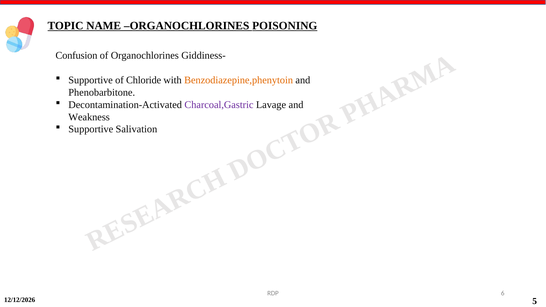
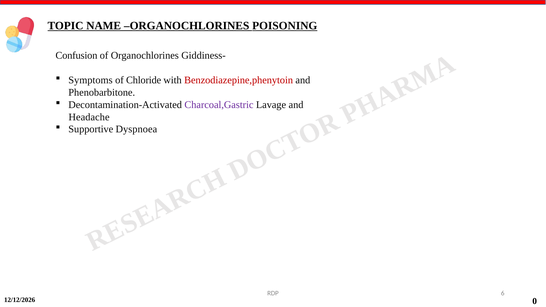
Supportive: Supportive -> Symptoms (91, 80)
Benzodiazepine,phenytoin colour: orange -> red (239, 80)
Weakness: Weakness -> Headache (89, 117)
Salivation: Salivation -> Dyspnoea (136, 129)
5: 5 -> 0 (535, 301)
